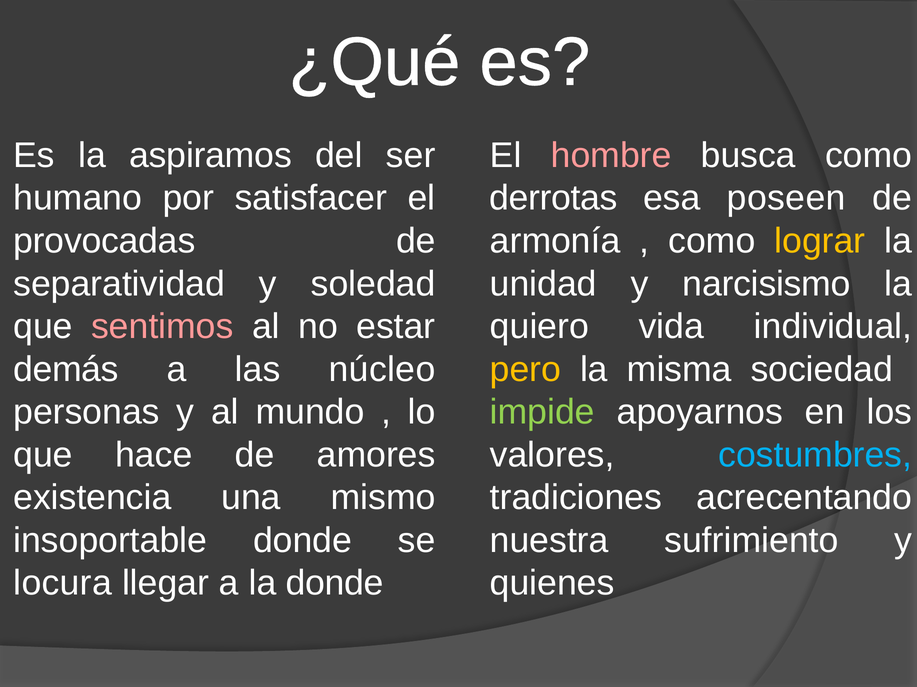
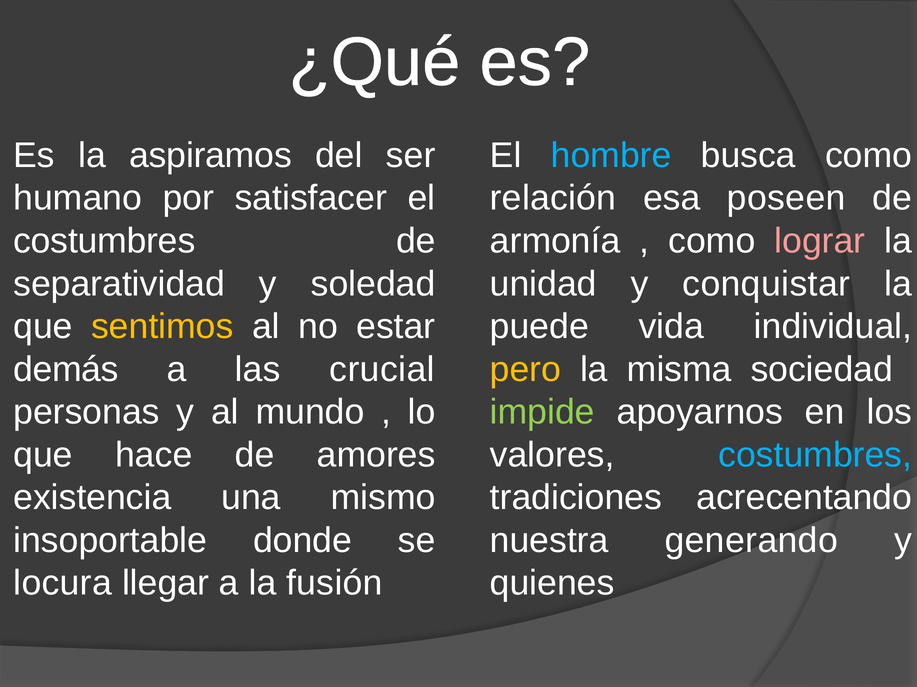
hombre colour: pink -> light blue (611, 156)
derrotas: derrotas -> relación (553, 198)
provocadas: provocadas -> costumbres (104, 241)
lograr colour: yellow -> pink (820, 241)
narcisismo: narcisismo -> conquistar (766, 284)
sentimos colour: pink -> yellow (162, 327)
quiero: quiero -> puede (539, 327)
núcleo: núcleo -> crucial (382, 370)
sufrimiento: sufrimiento -> generando (751, 541)
la donde: donde -> fusión (334, 584)
